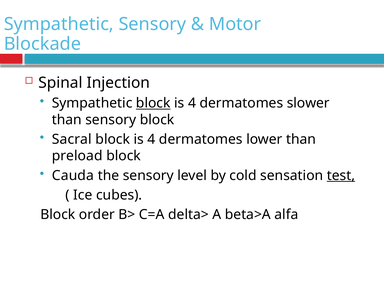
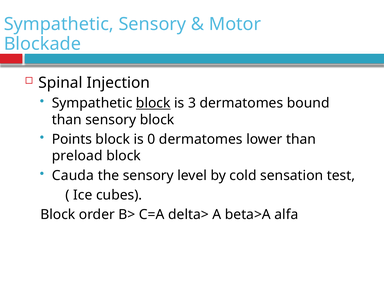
4: 4 -> 3 (192, 103)
slower: slower -> bound (308, 103)
Sacral: Sacral -> Points (72, 139)
4: 4 -> 0 (151, 139)
test underline: present -> none (341, 175)
